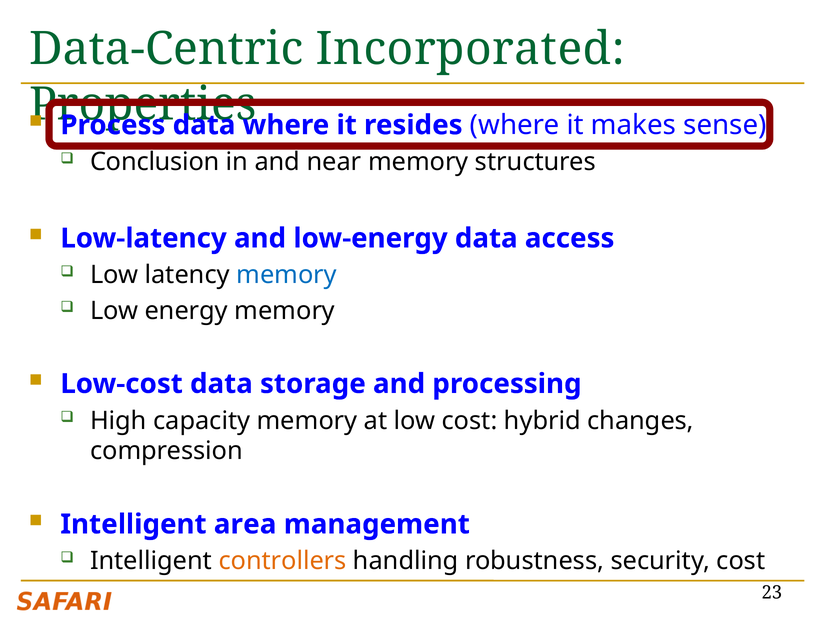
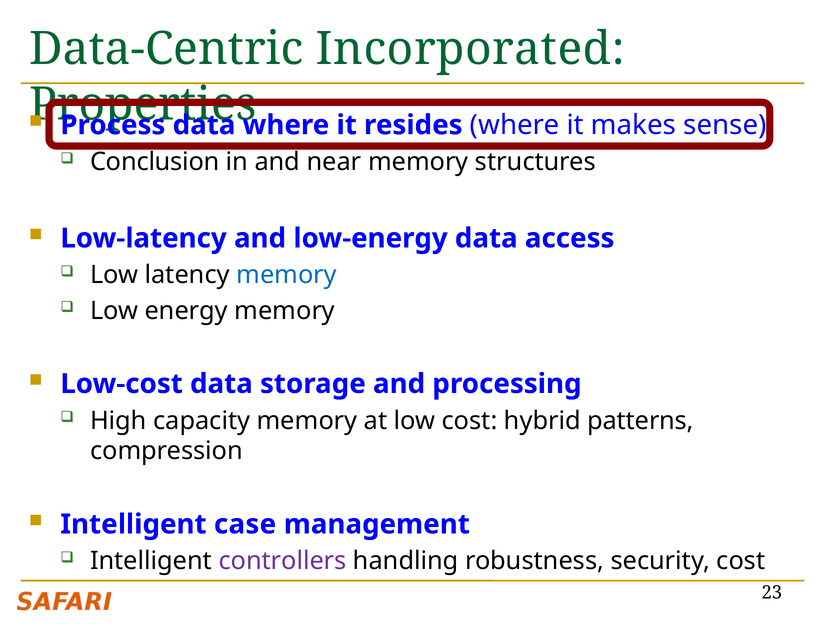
changes: changes -> patterns (641, 421)
area: area -> case (245, 524)
controllers colour: orange -> purple (283, 561)
